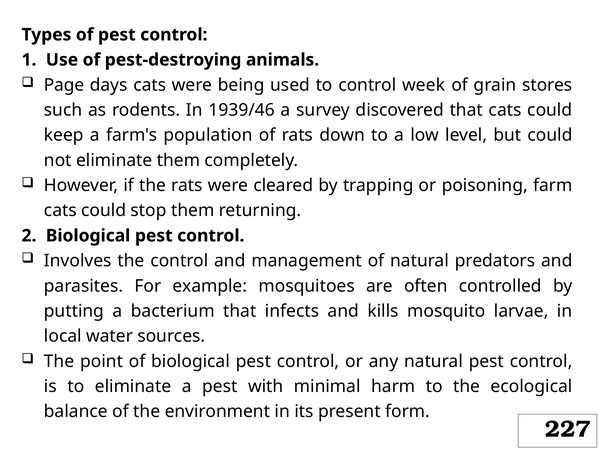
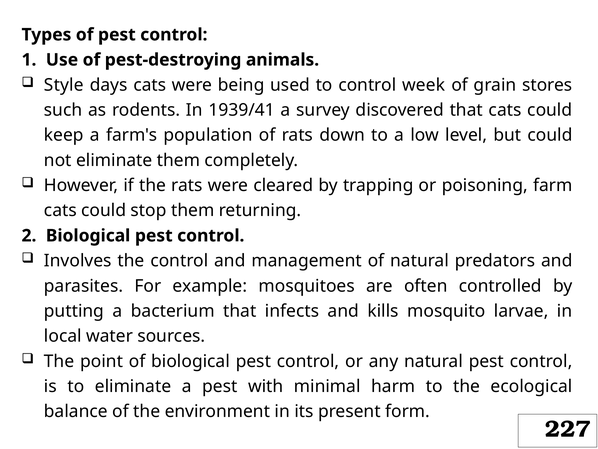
Page: Page -> Style (64, 85)
1939/46: 1939/46 -> 1939/41 (242, 110)
